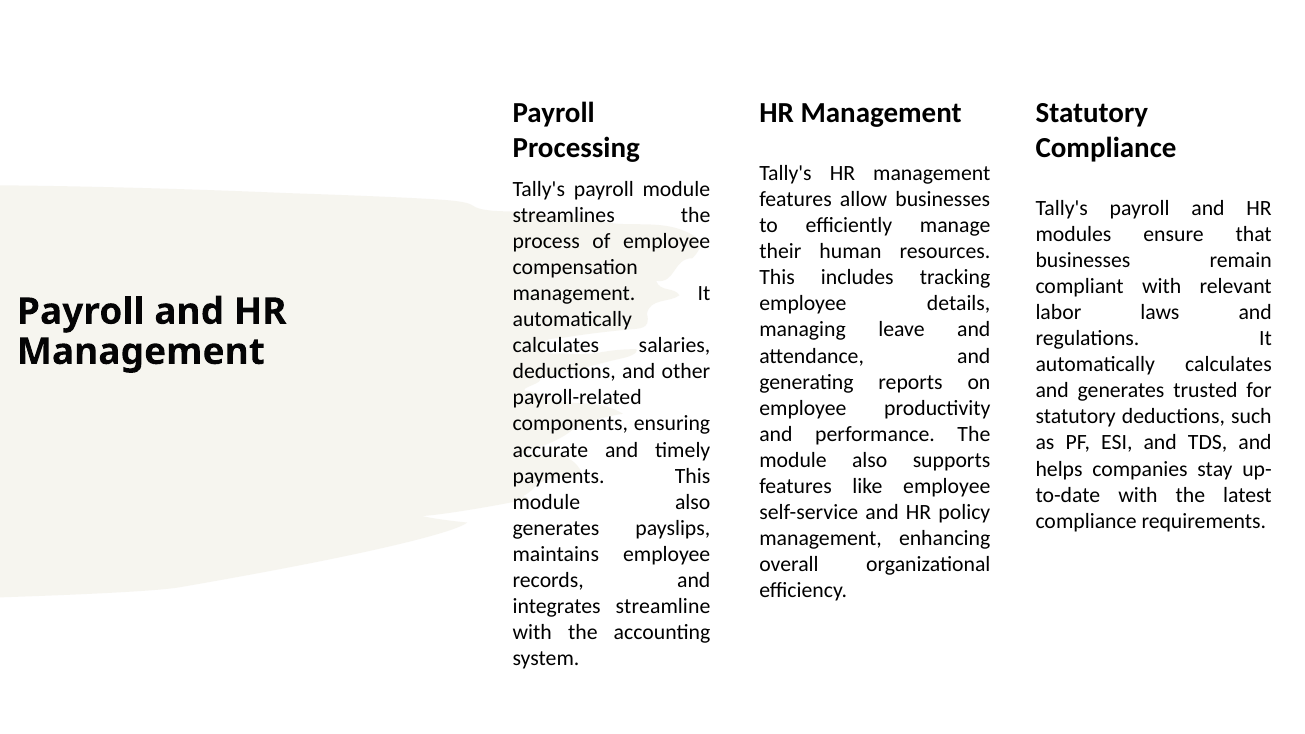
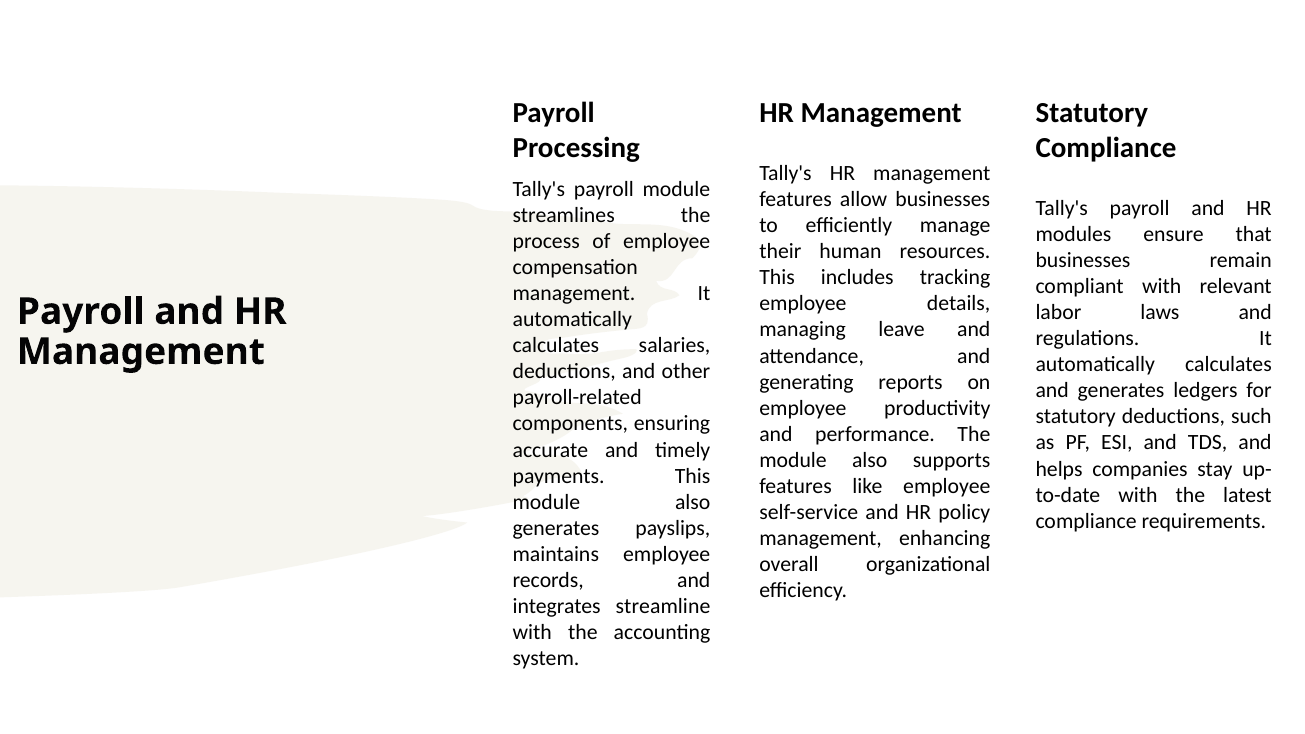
trusted: trusted -> ledgers (1206, 391)
